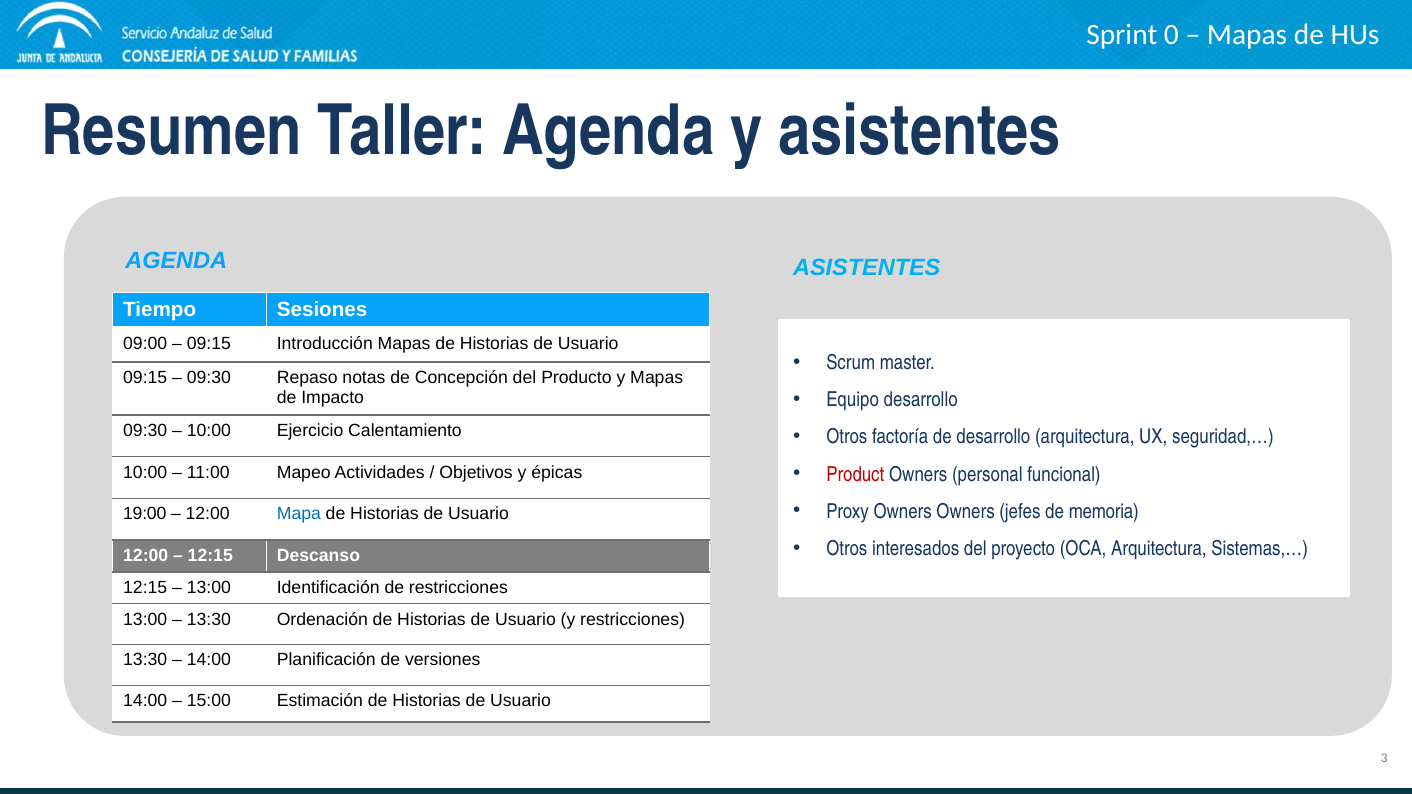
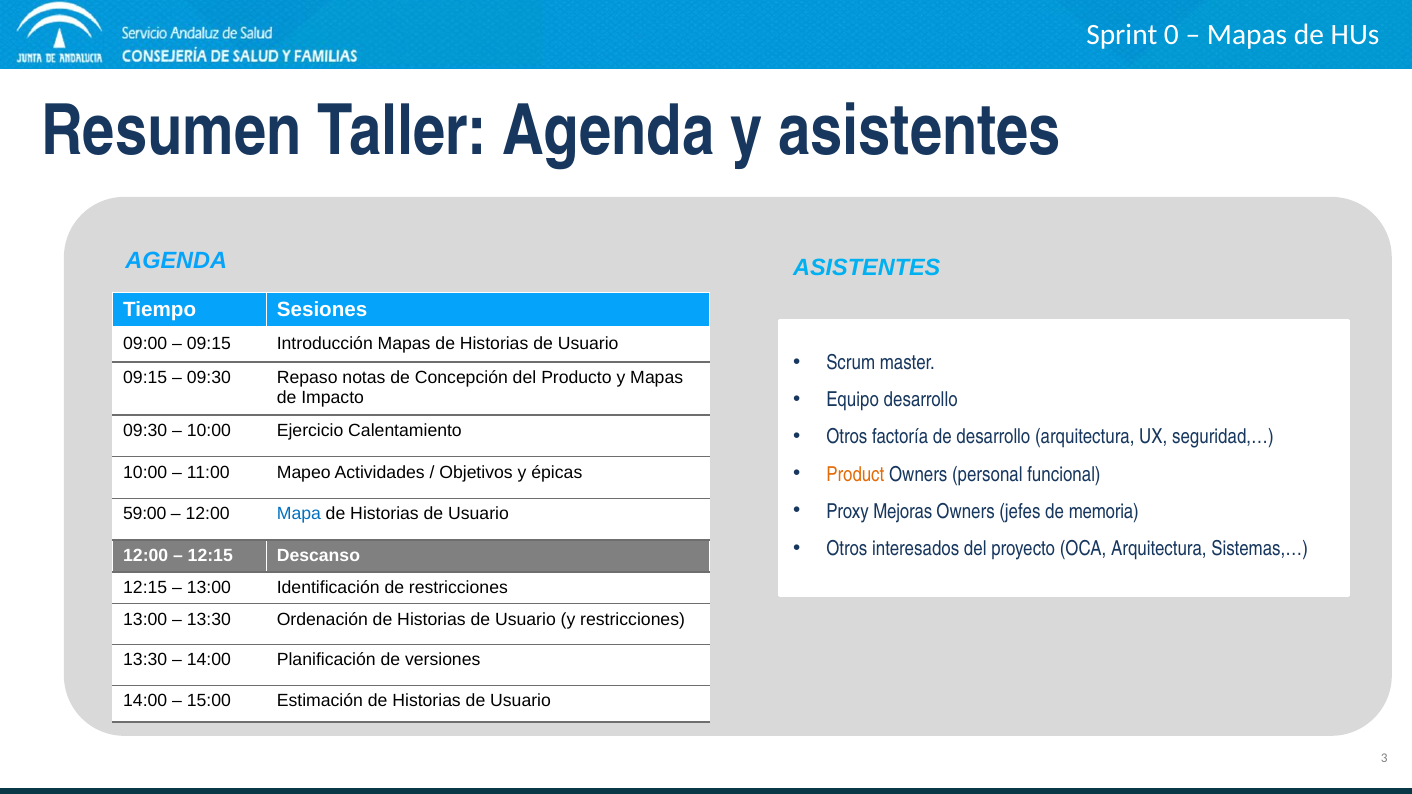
Product colour: red -> orange (855, 474)
Proxy Owners: Owners -> Mejoras (903, 511)
19:00: 19:00 -> 59:00 (145, 514)
